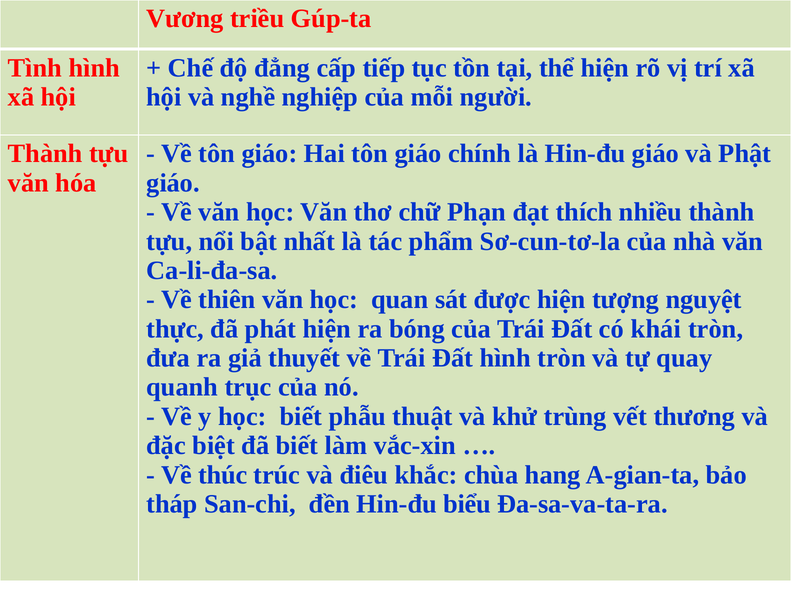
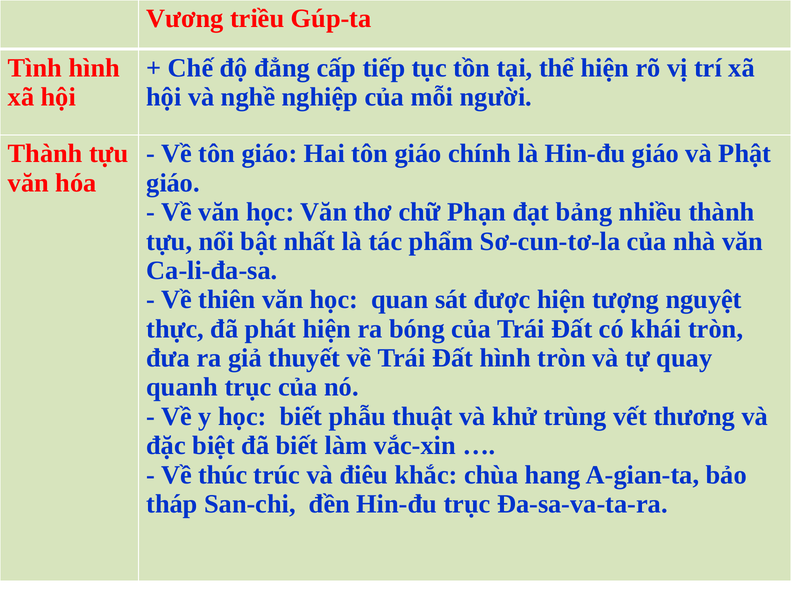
thích: thích -> bảng (584, 212)
Hin-đu biểu: biểu -> trục (467, 503)
